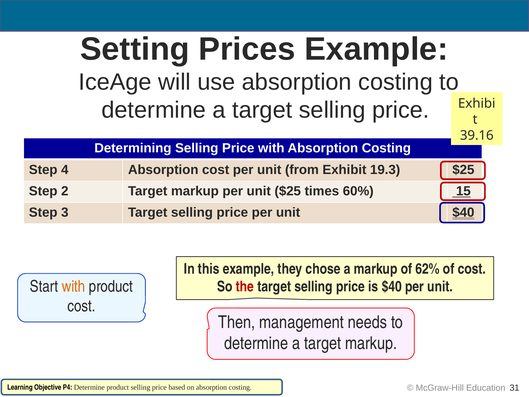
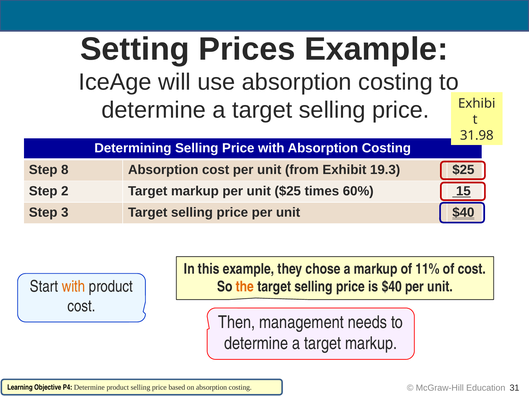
39.16: 39.16 -> 31.98 (477, 135)
4: 4 -> 8 (65, 170)
62%: 62% -> 11% (428, 269)
the colour: red -> orange (245, 286)
